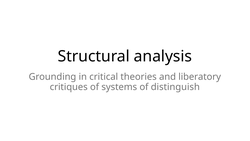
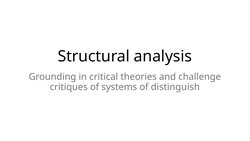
liberatory: liberatory -> challenge (200, 77)
